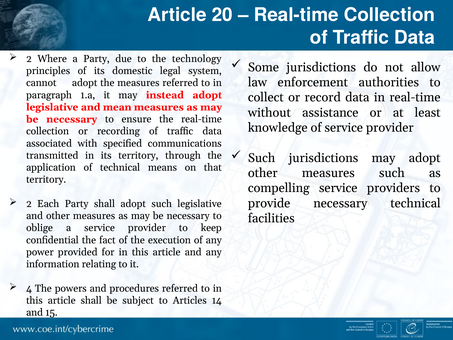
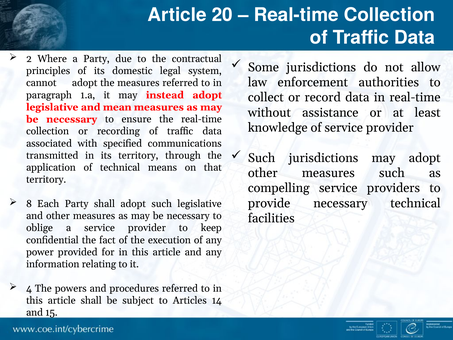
technology: technology -> contractual (197, 59)
2: 2 -> 8 (29, 204)
